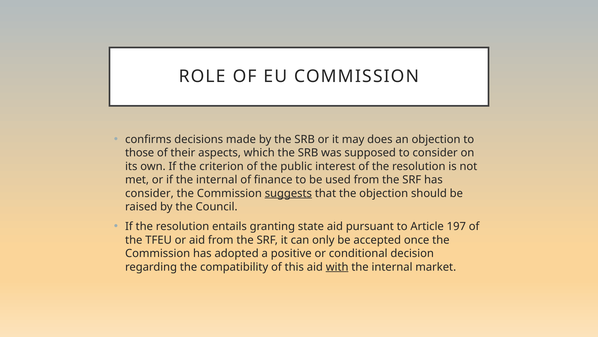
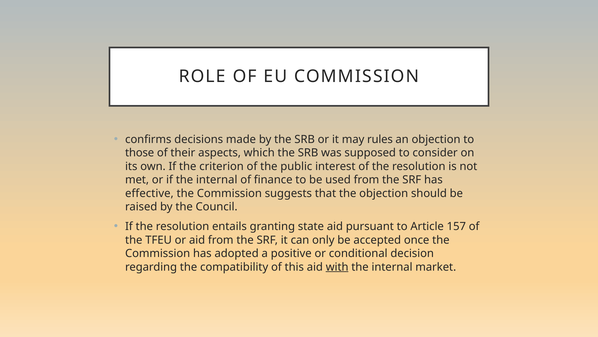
does: does -> rules (380, 139)
consider: consider -> effective (149, 193)
suggests underline: present -> none (288, 193)
197: 197 -> 157 (456, 226)
